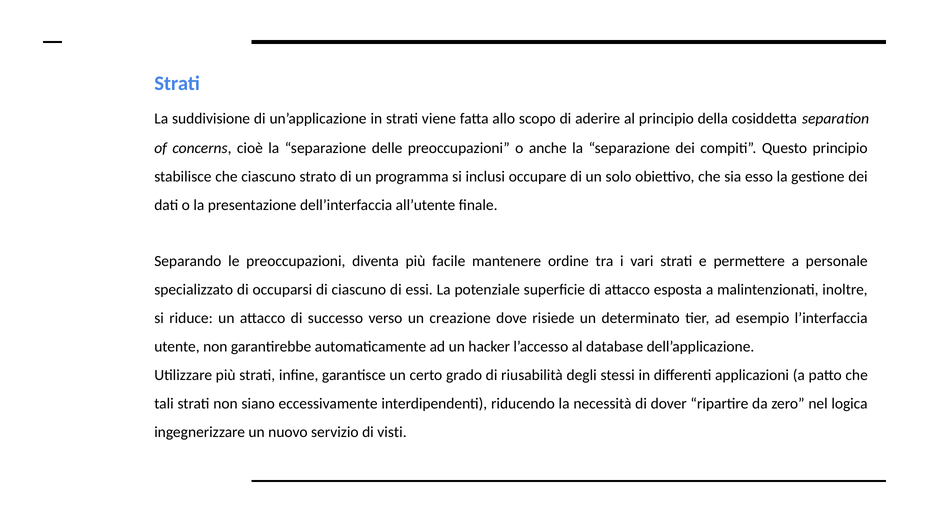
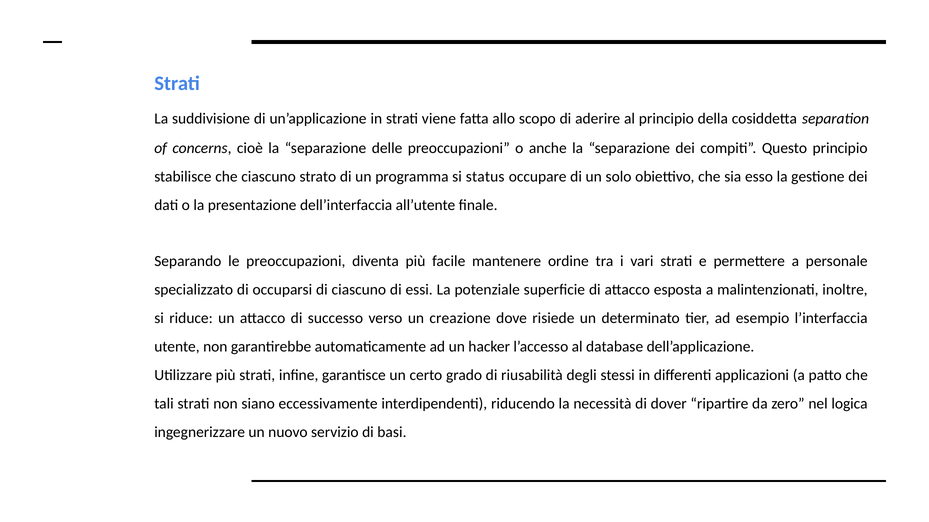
inclusi: inclusi -> status (485, 177)
visti: visti -> basi (392, 433)
